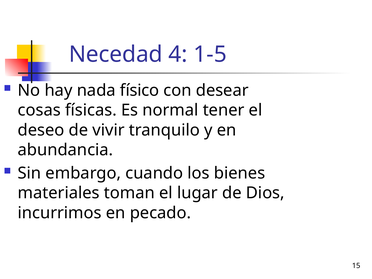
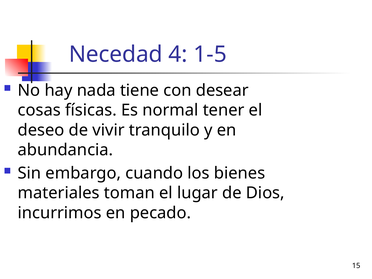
físico: físico -> tiene (140, 90)
